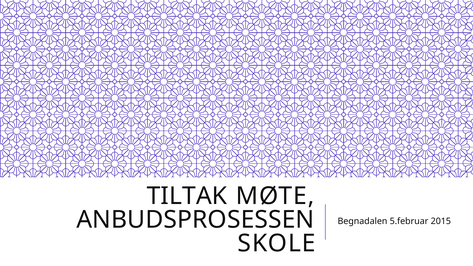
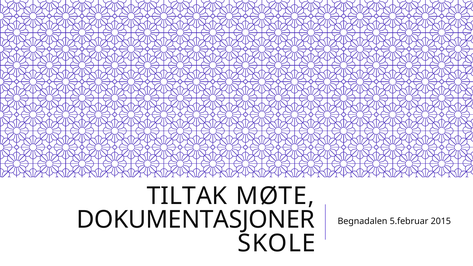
ANBUDSPROSESSEN: ANBUDSPROSESSEN -> DOKUMENTASJONER (196, 220)
